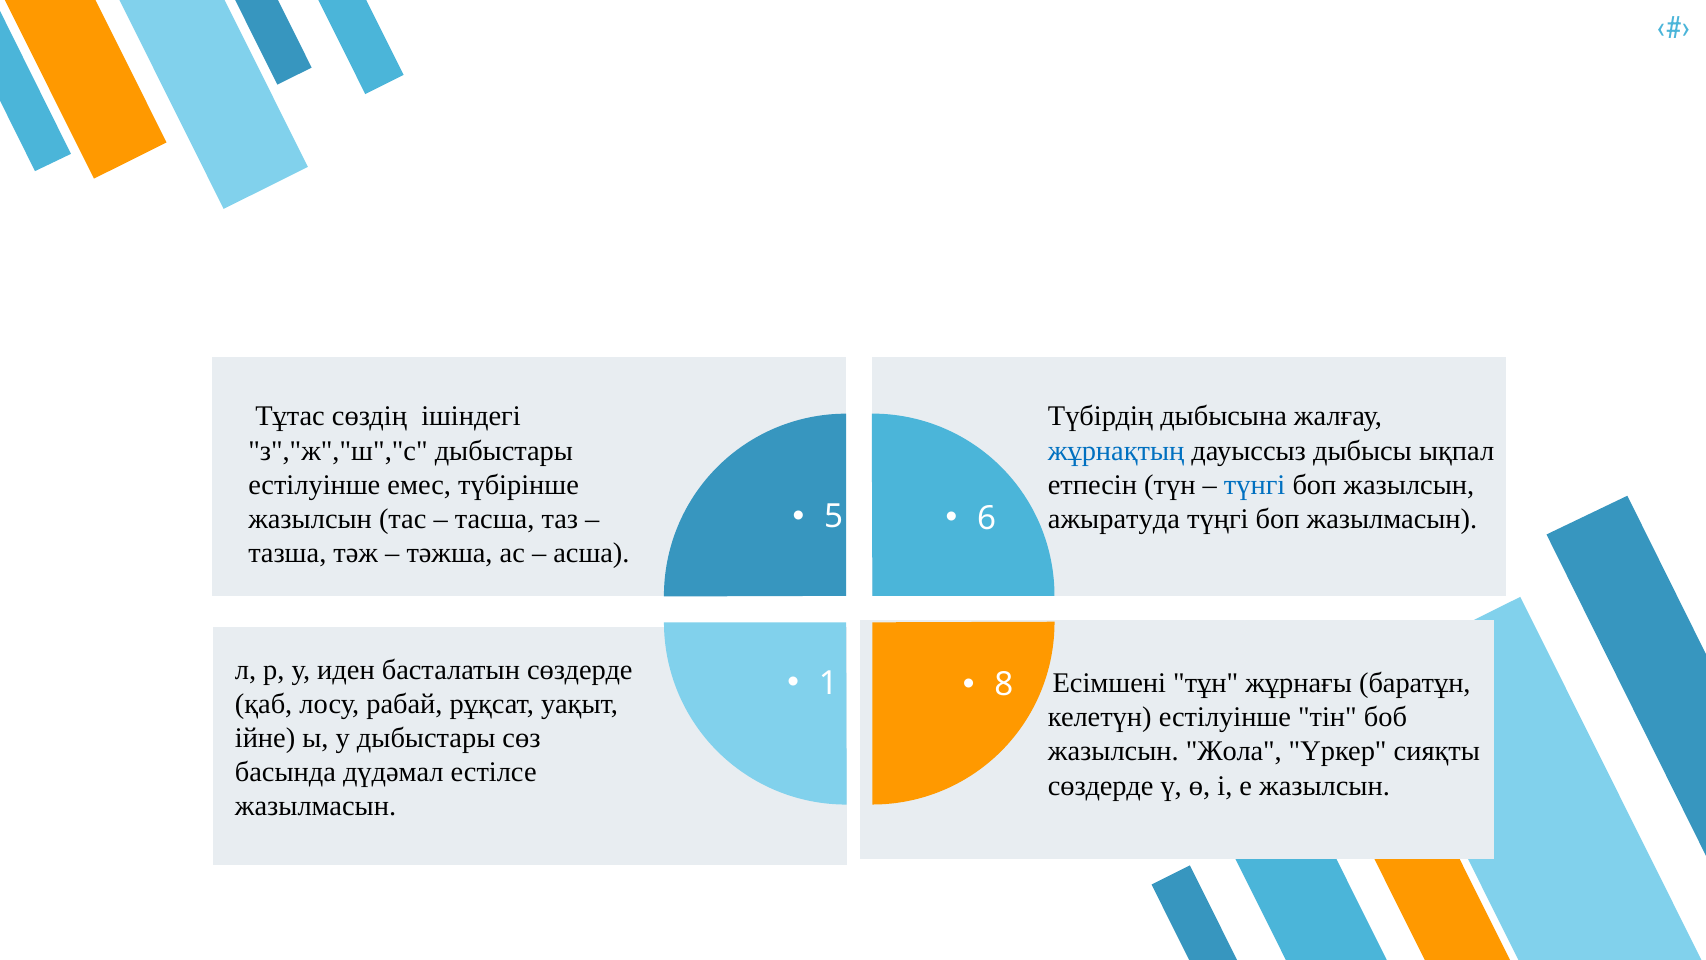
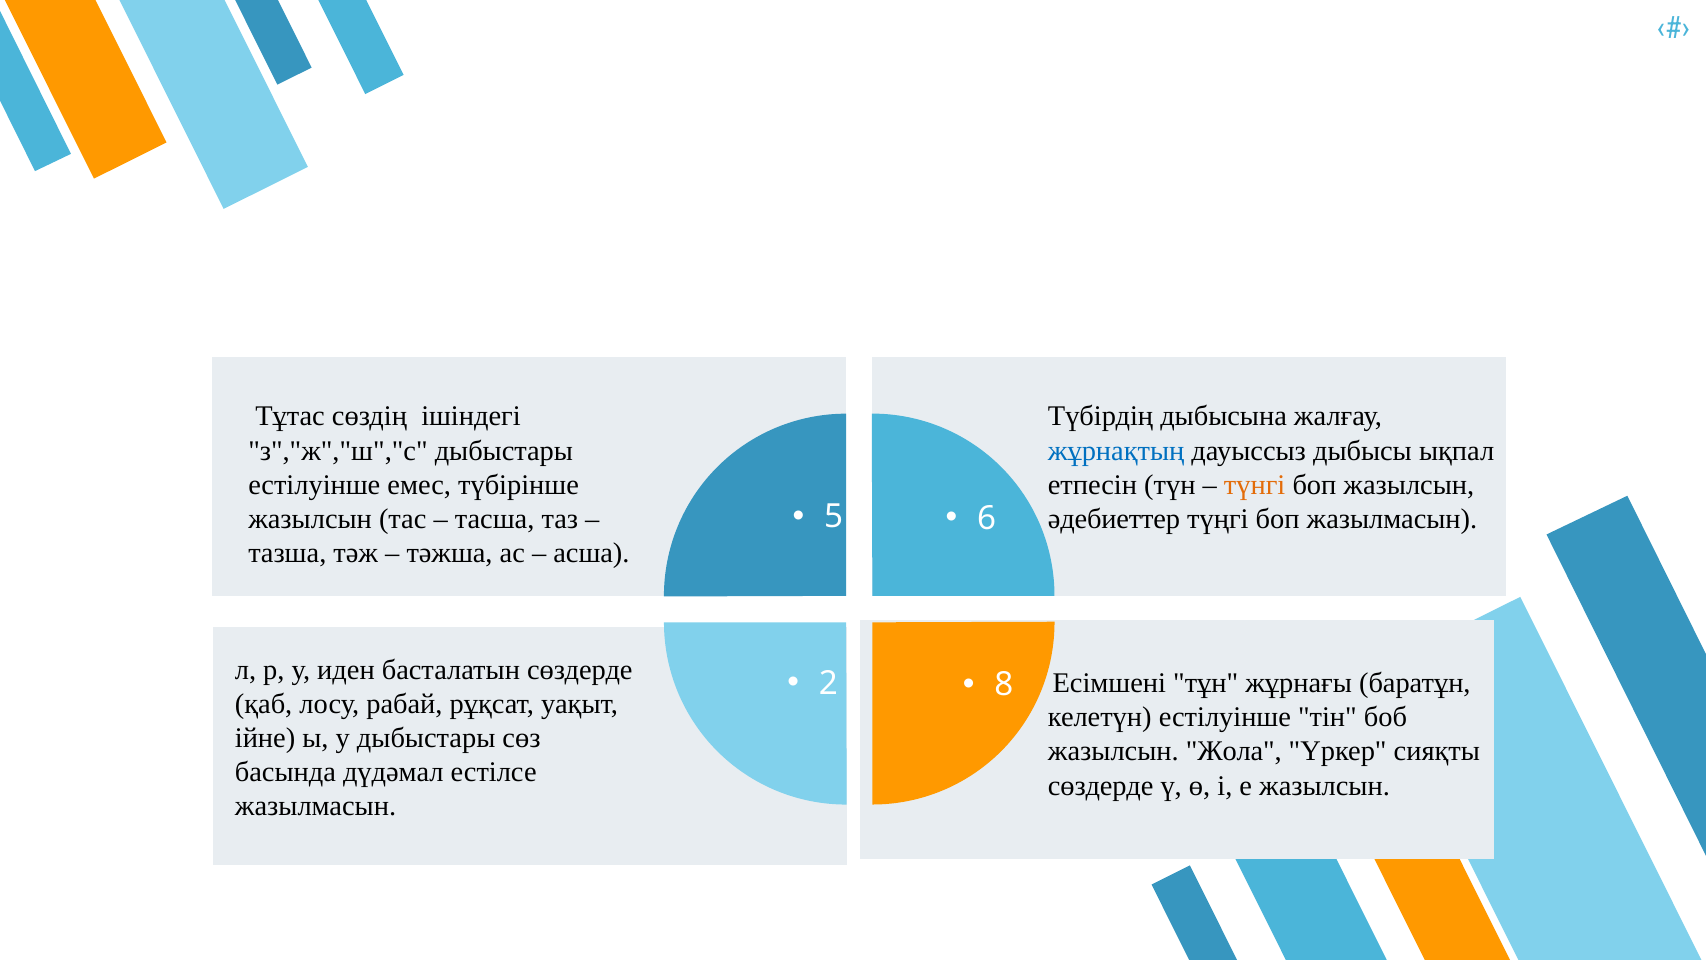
түнгі colour: blue -> orange (1255, 485)
ажыратуда: ажыратуда -> әдебиеттер (1114, 519)
1: 1 -> 2 (828, 684)
